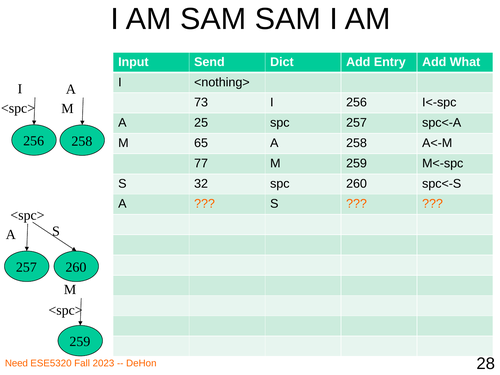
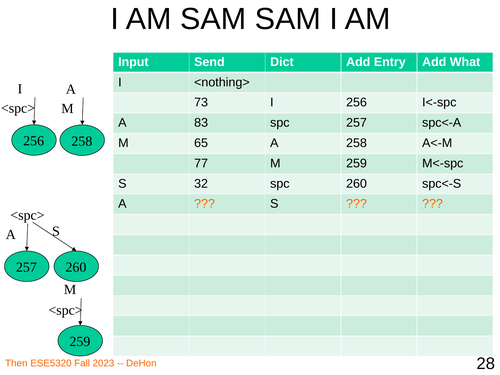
25: 25 -> 83 (201, 123)
Need: Need -> Then (16, 363)
